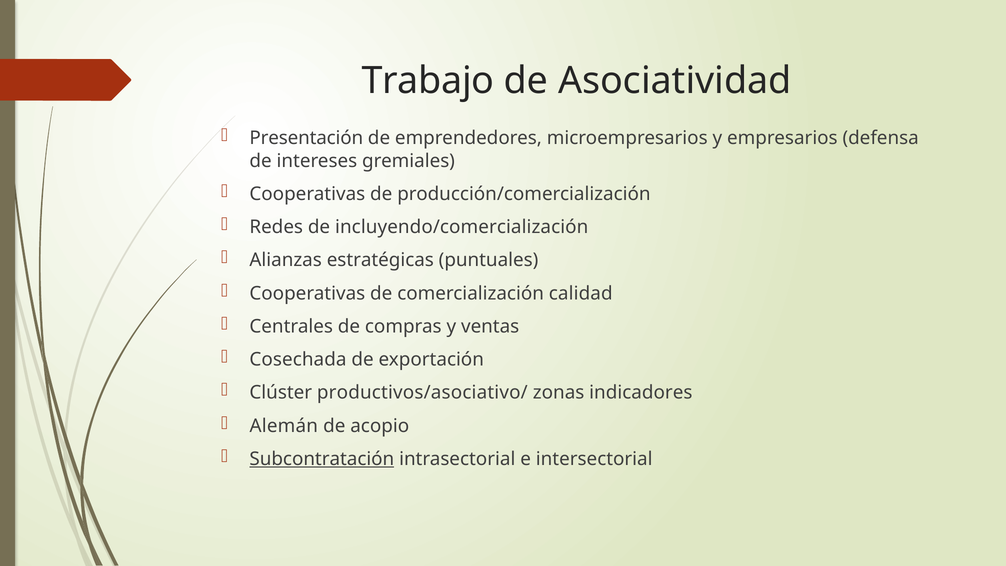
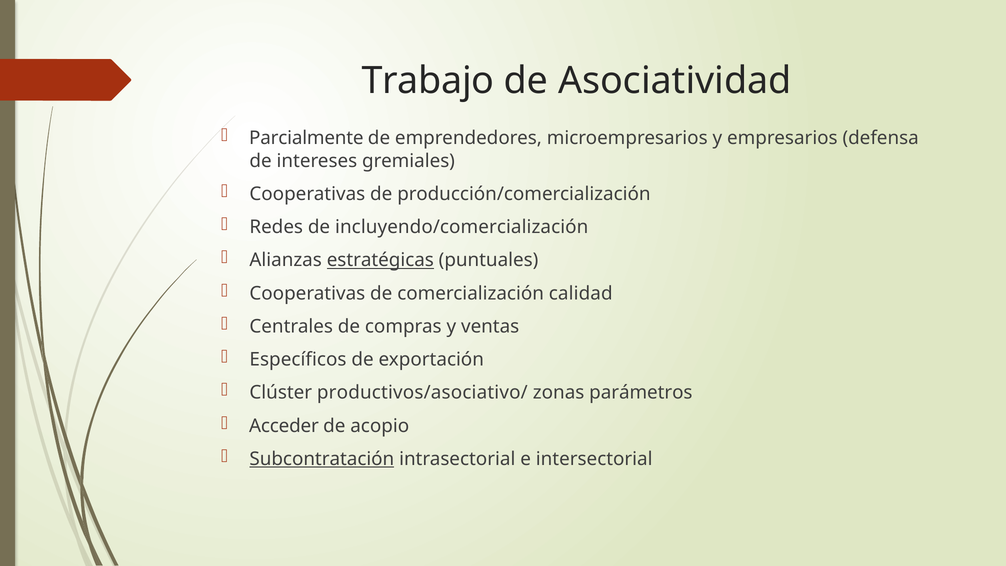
Presentación: Presentación -> Parcialmente (306, 138)
estratégicas underline: none -> present (380, 260)
Cosechada: Cosechada -> Específicos (298, 360)
indicadores: indicadores -> parámetros (641, 393)
Alemán: Alemán -> Acceder (284, 426)
